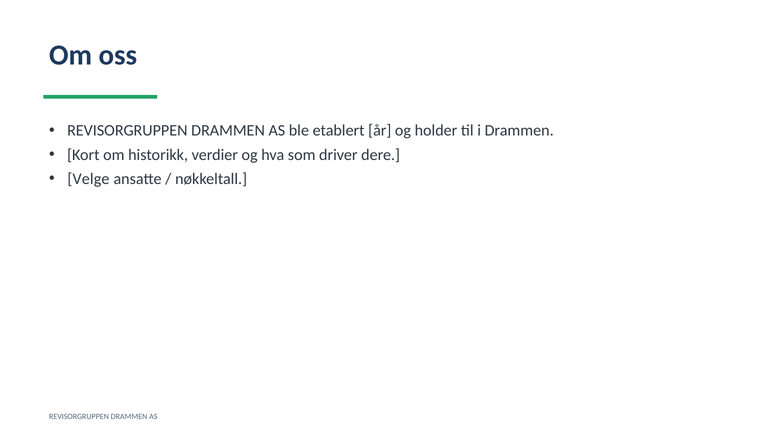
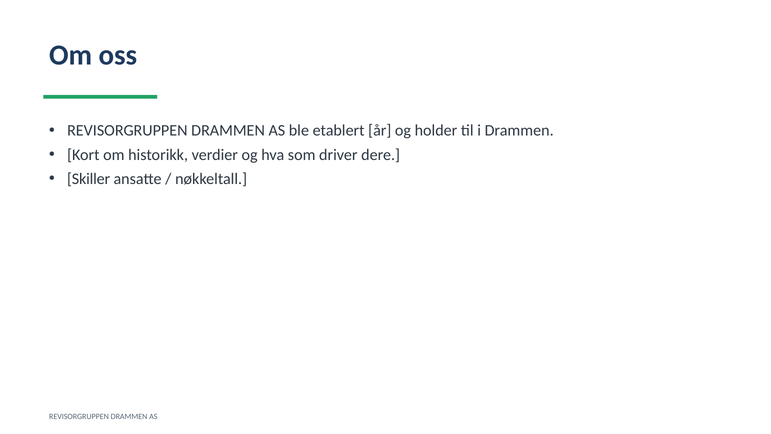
Velge: Velge -> Skiller (89, 179)
